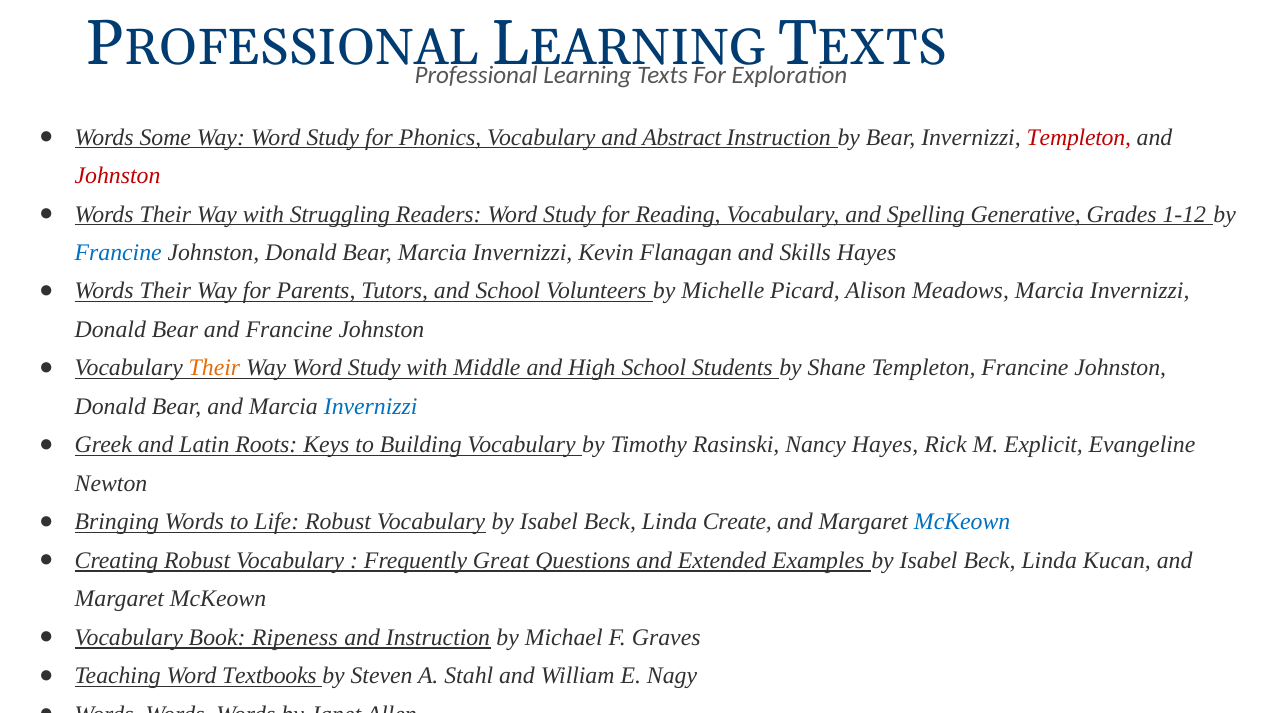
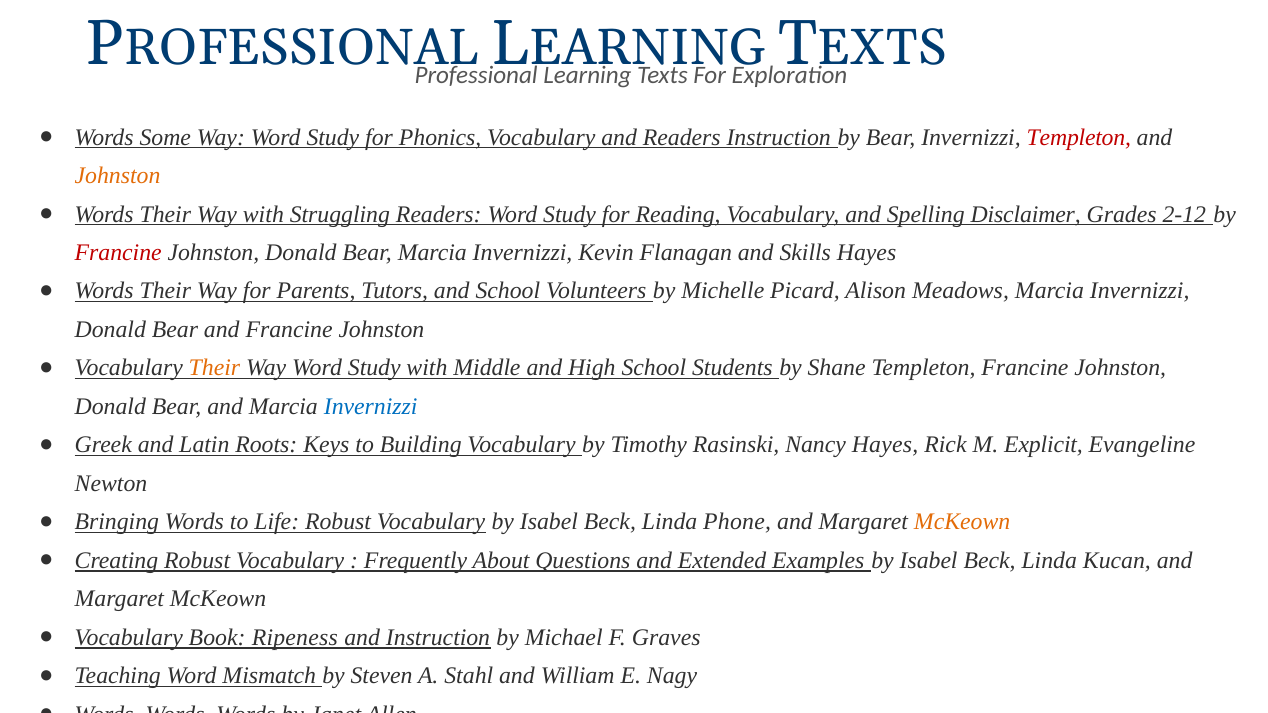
and Abstract: Abstract -> Readers (682, 137)
Johnston colour: red -> orange (118, 176)
Generative: Generative -> Disclaimer (1026, 214)
1-12: 1-12 -> 2-12 (1184, 214)
Francine colour: blue -> red (118, 253)
Create: Create -> Phone (737, 522)
McKeown colour: blue -> orange (962, 522)
Great: Great -> About (501, 561)
Textbooks: Textbooks -> Mismatch (269, 676)
